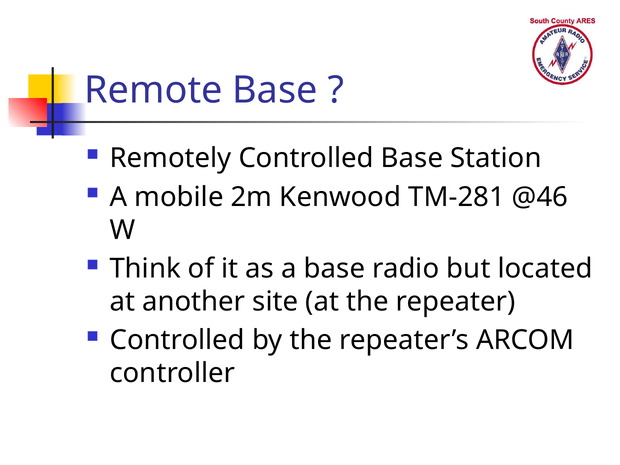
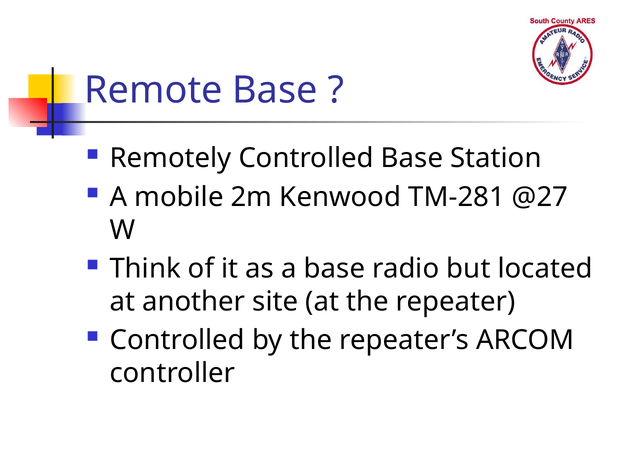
@46: @46 -> @27 (540, 197)
